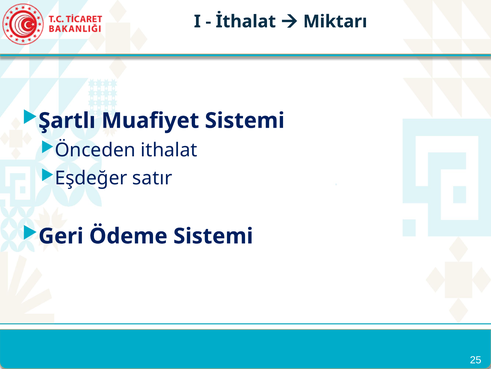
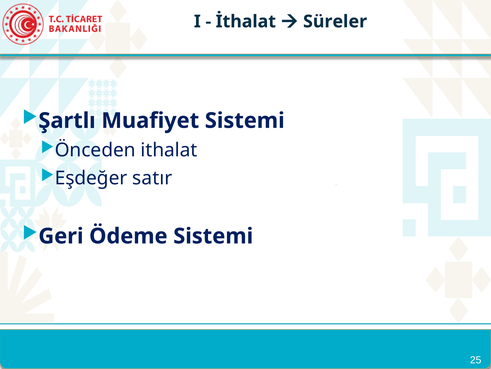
Miktarı: Miktarı -> Süreler (335, 21)
